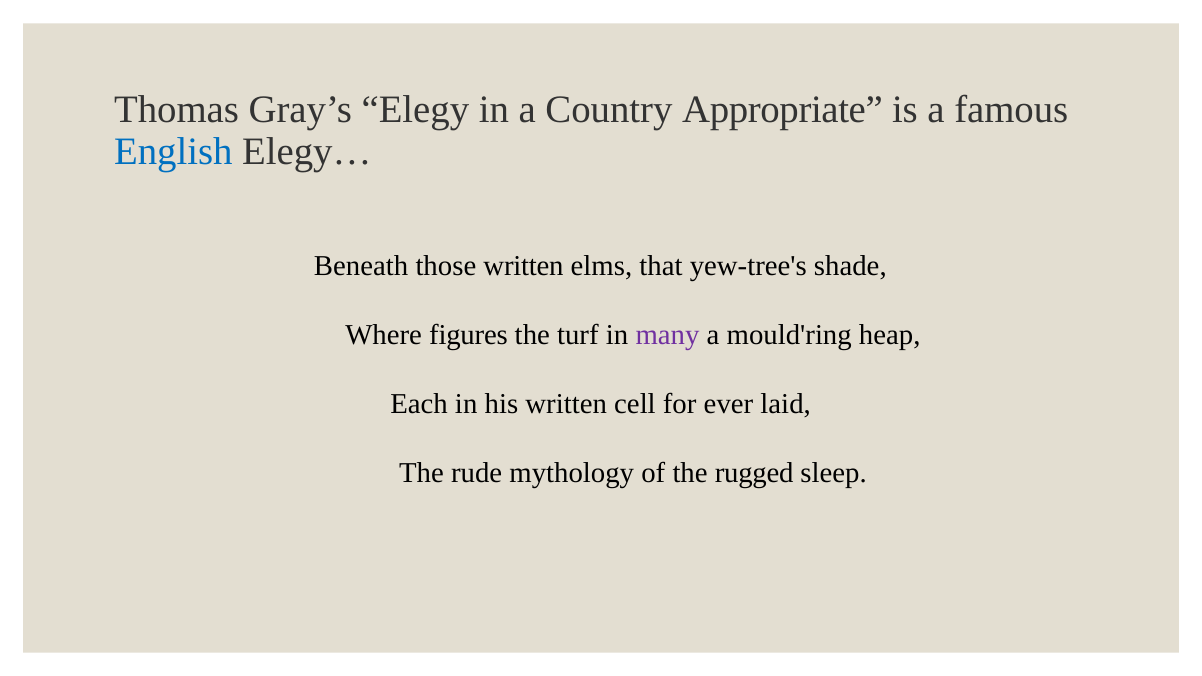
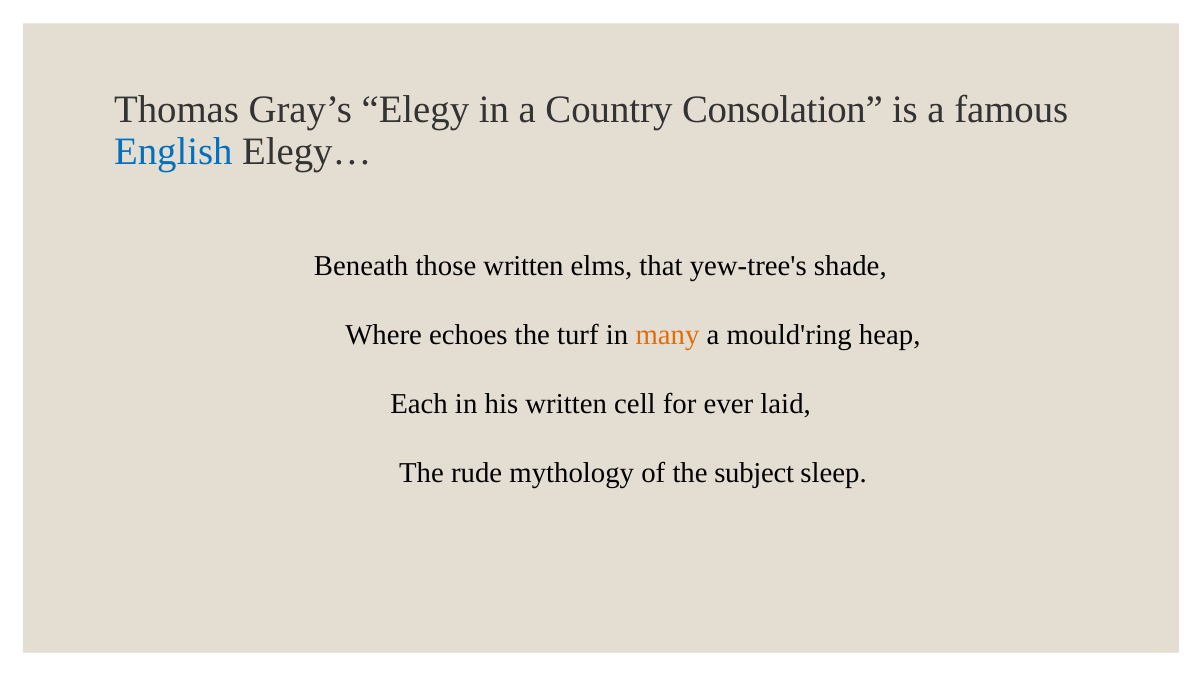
Appropriate: Appropriate -> Consolation (782, 110)
figures: figures -> echoes (468, 335)
many colour: purple -> orange (667, 335)
rugged: rugged -> subject (754, 473)
